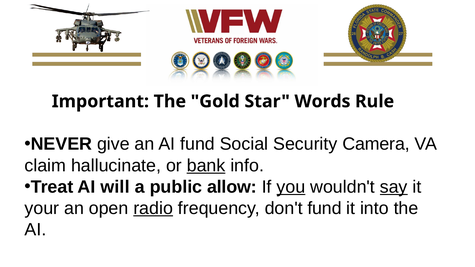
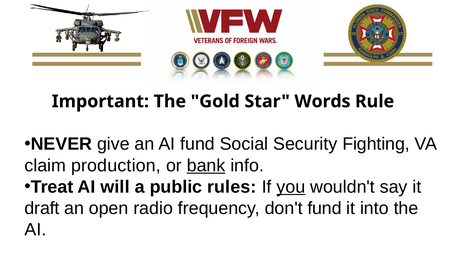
Camera: Camera -> Fighting (376, 144)
hallucinate: hallucinate -> production (116, 166)
allow: allow -> rules (232, 187)
say underline: present -> none (394, 187)
your: your -> draft (42, 208)
radio underline: present -> none (153, 208)
